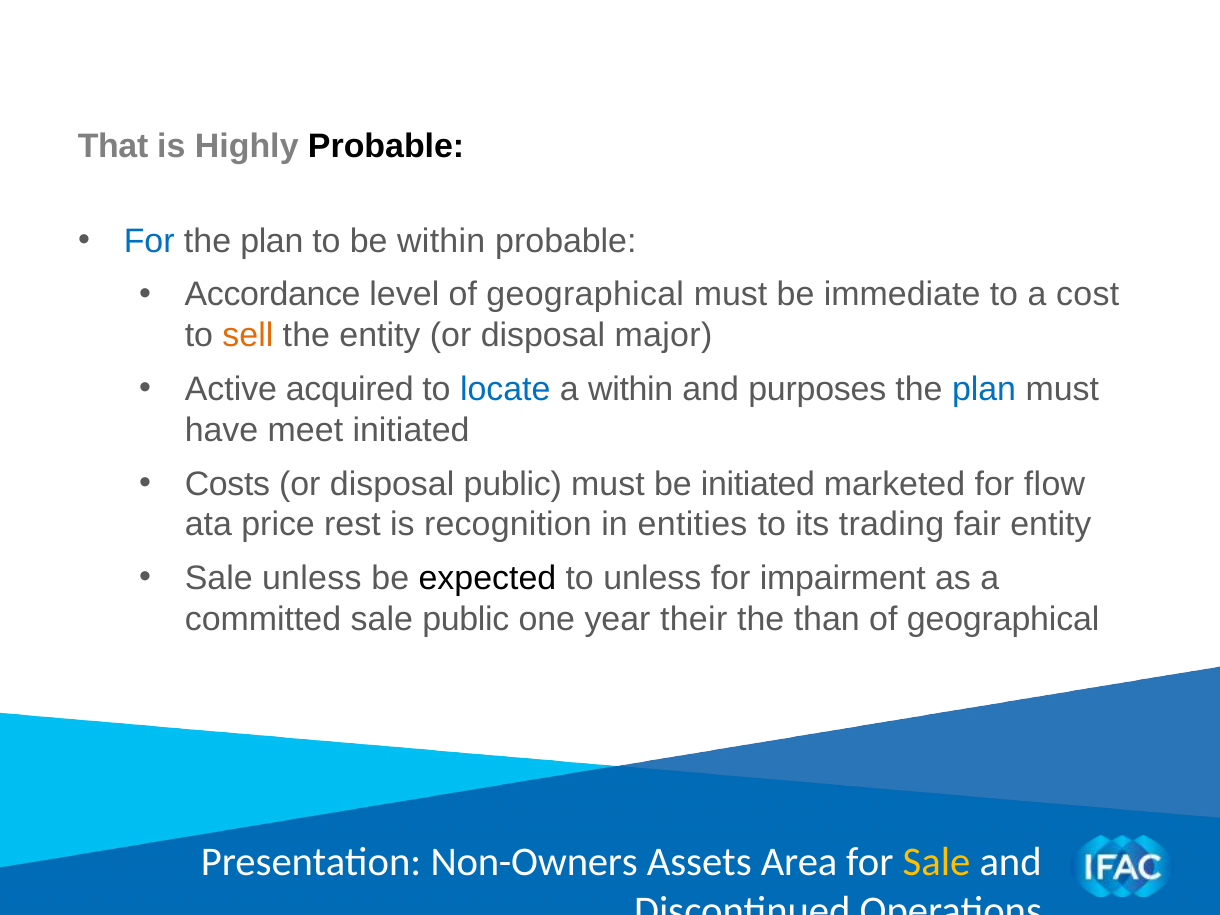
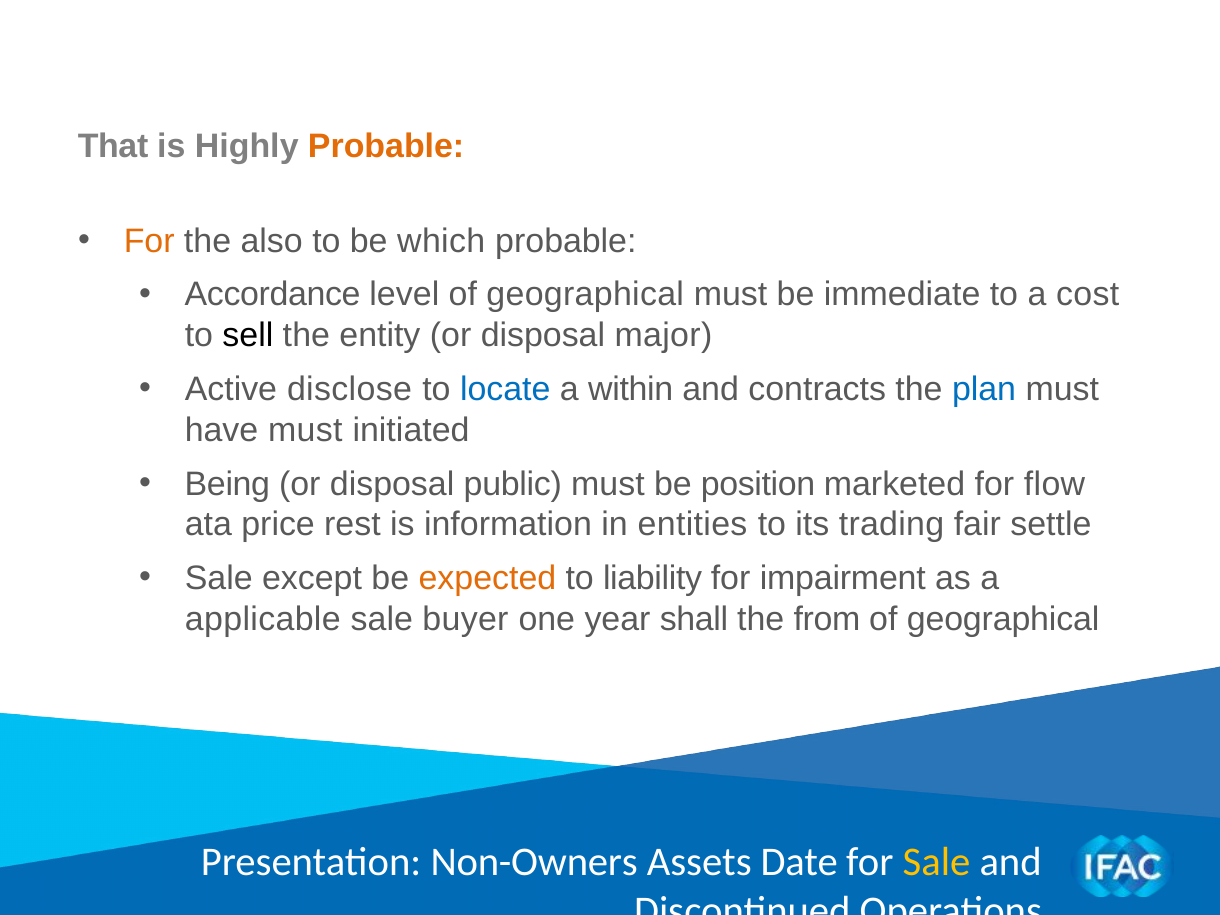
Probable colour: black -> orange (386, 146)
For colour: blue -> orange (149, 241)
plan: plan -> also (272, 241)
be within: within -> which (441, 241)
sell colour: orange -> black (248, 335)
acquired: acquired -> disclose (349, 389)
purposes: purposes -> contracts (817, 389)
have meet: meet -> must (305, 430)
Costs: Costs -> Being (227, 484)
be initiated: initiated -> position (758, 484)
recognition: recognition -> information (508, 525)
fair entity: entity -> settle (1051, 525)
Sale unless: unless -> except (312, 578)
expected colour: black -> orange (487, 578)
to unless: unless -> liability (653, 578)
committed: committed -> applicable (263, 619)
sale public: public -> buyer (465, 619)
their: their -> shall (694, 619)
than: than -> from (827, 619)
Area: Area -> Date (799, 862)
